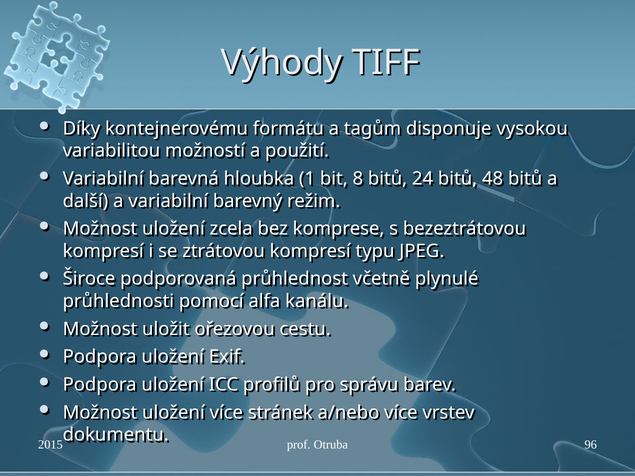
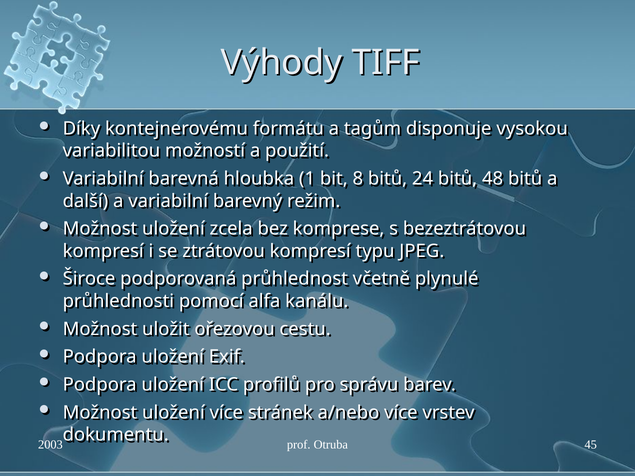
2015: 2015 -> 2003 (50, 445)
96: 96 -> 45 (591, 445)
